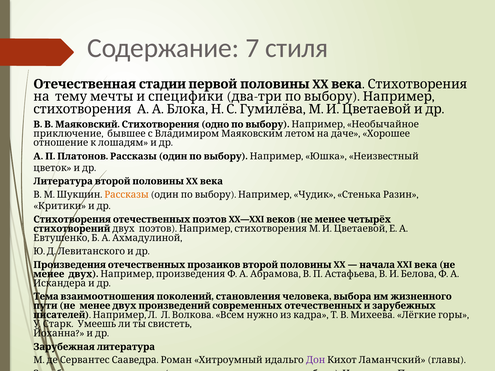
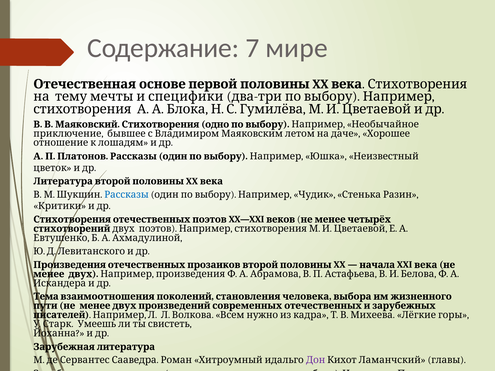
стиля: стиля -> мире (297, 48)
стадии: стадии -> основе (162, 84)
Рассказы colour: orange -> blue (127, 195)
